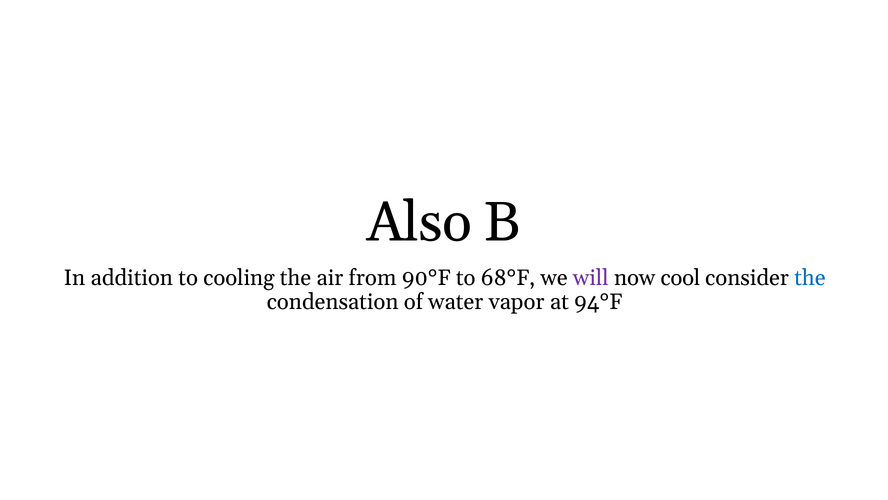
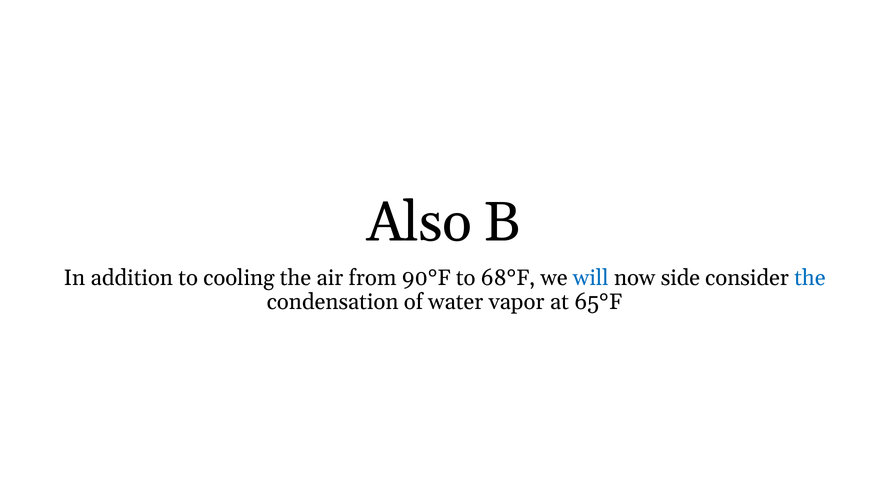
will colour: purple -> blue (591, 278)
cool: cool -> side (680, 278)
94°F: 94°F -> 65°F (598, 302)
